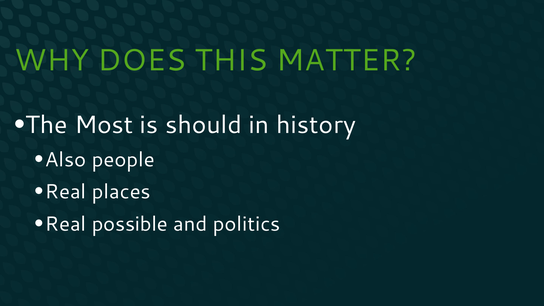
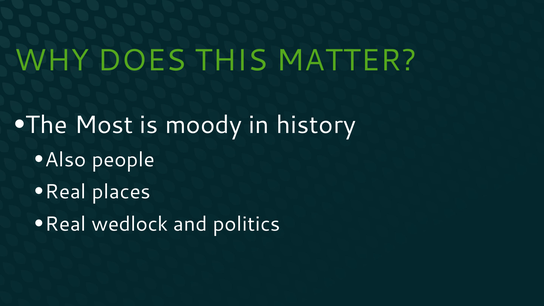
should: should -> moody (204, 125)
possible: possible -> wedlock (130, 224)
